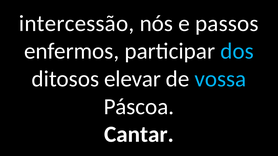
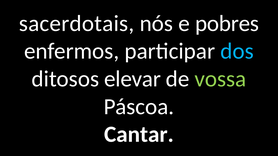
intercessão: intercessão -> sacerdotais (77, 23)
passos: passos -> pobres (227, 23)
vossa colour: light blue -> light green (220, 79)
